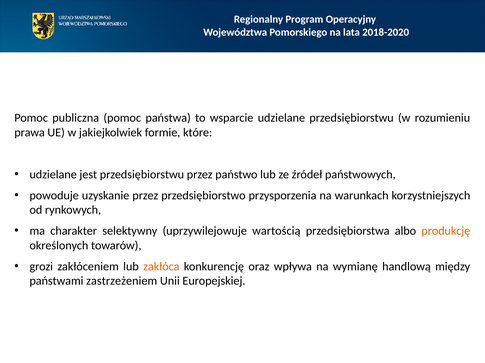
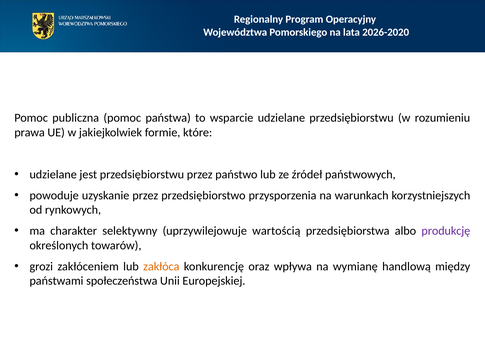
2018-2020: 2018-2020 -> 2026-2020 (386, 32)
produkcję colour: orange -> purple (446, 231)
zastrzeżeniem: zastrzeżeniem -> społeczeństwa (122, 282)
